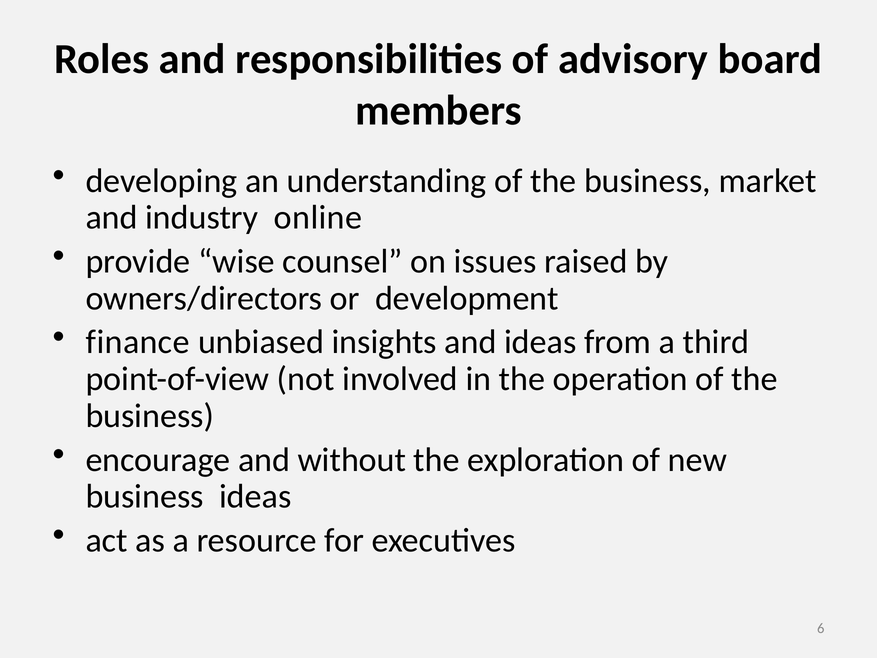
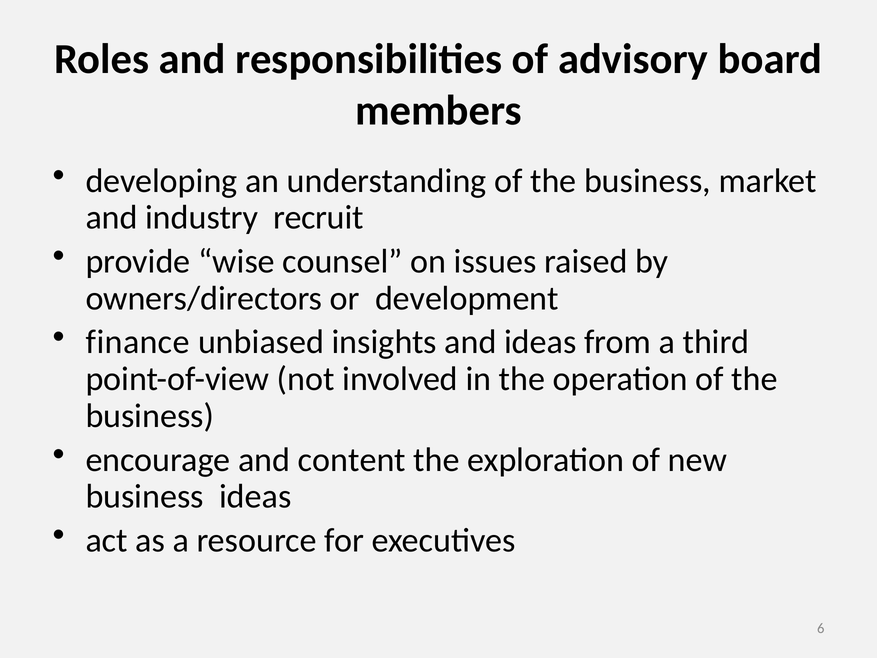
online: online -> recruit (318, 218)
without: without -> content (352, 460)
